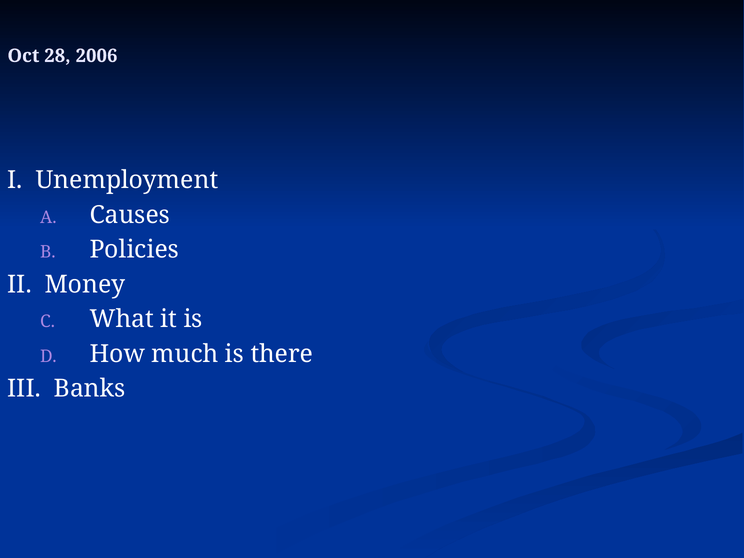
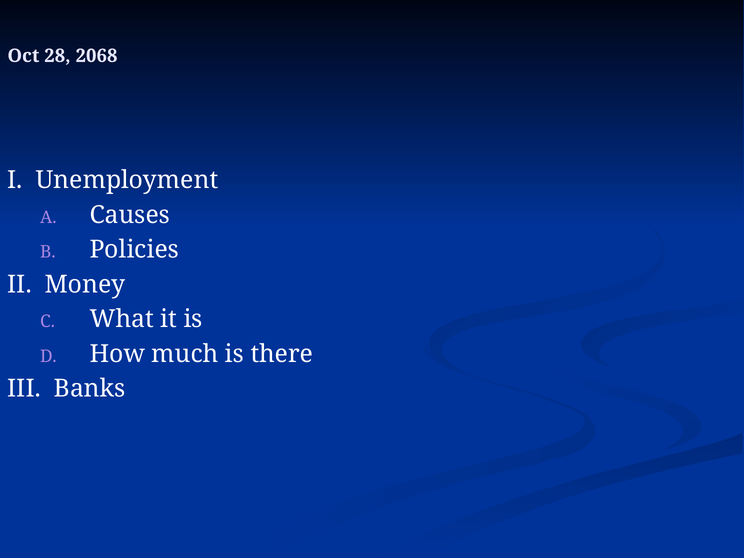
2006: 2006 -> 2068 (96, 56)
